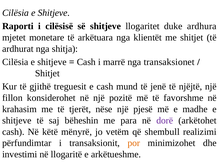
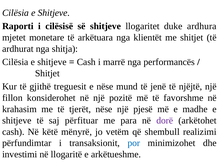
transaksionet: transaksionet -> performancës (169, 62)
e cash: cash -> nëse (105, 87)
bëheshin: bëheshin -> përfituar (81, 121)
por colour: orange -> blue (134, 143)
